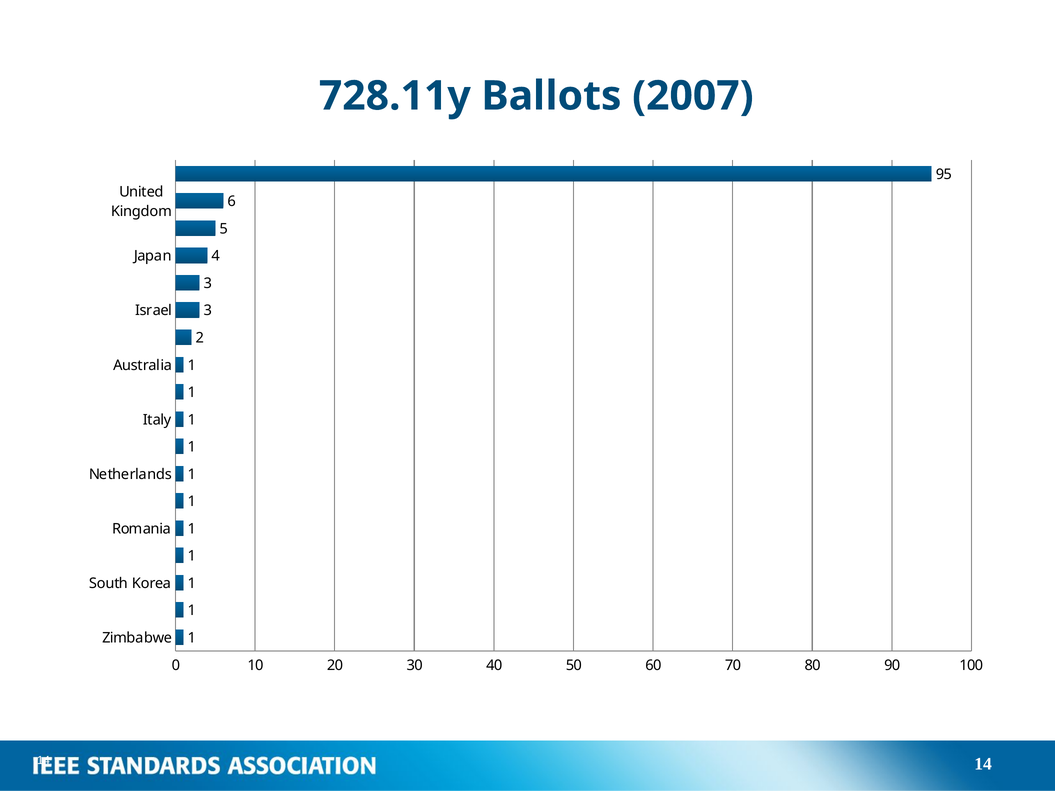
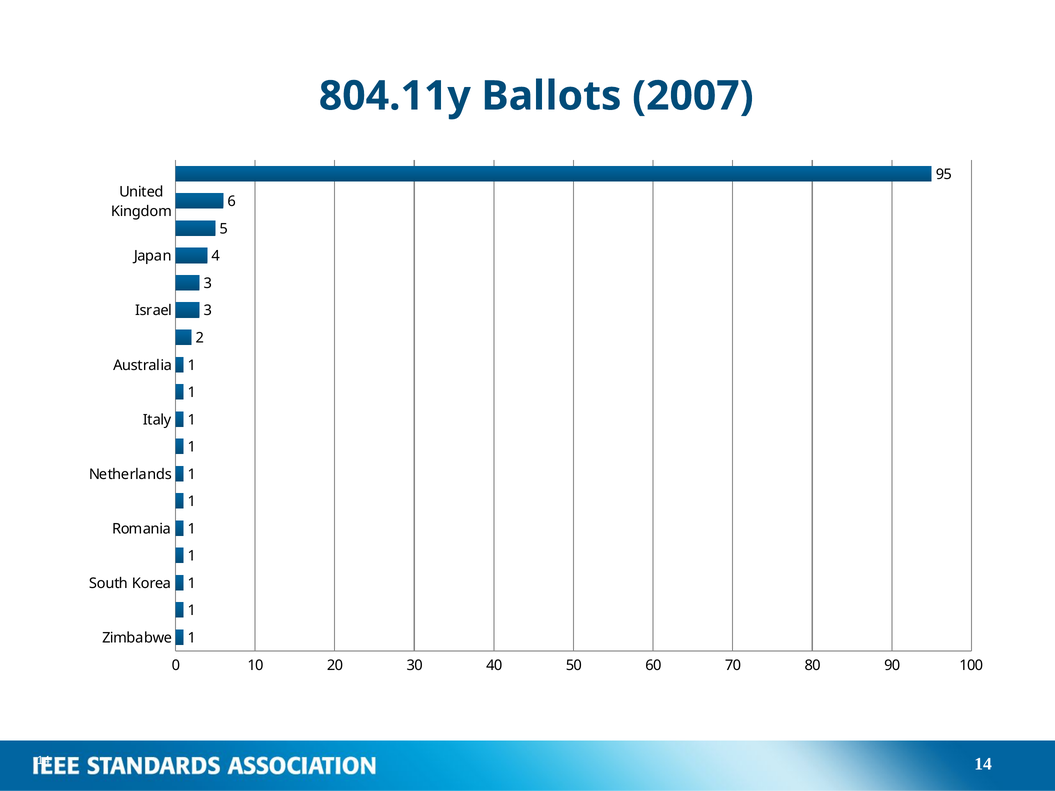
728.11y: 728.11y -> 804.11y (395, 96)
